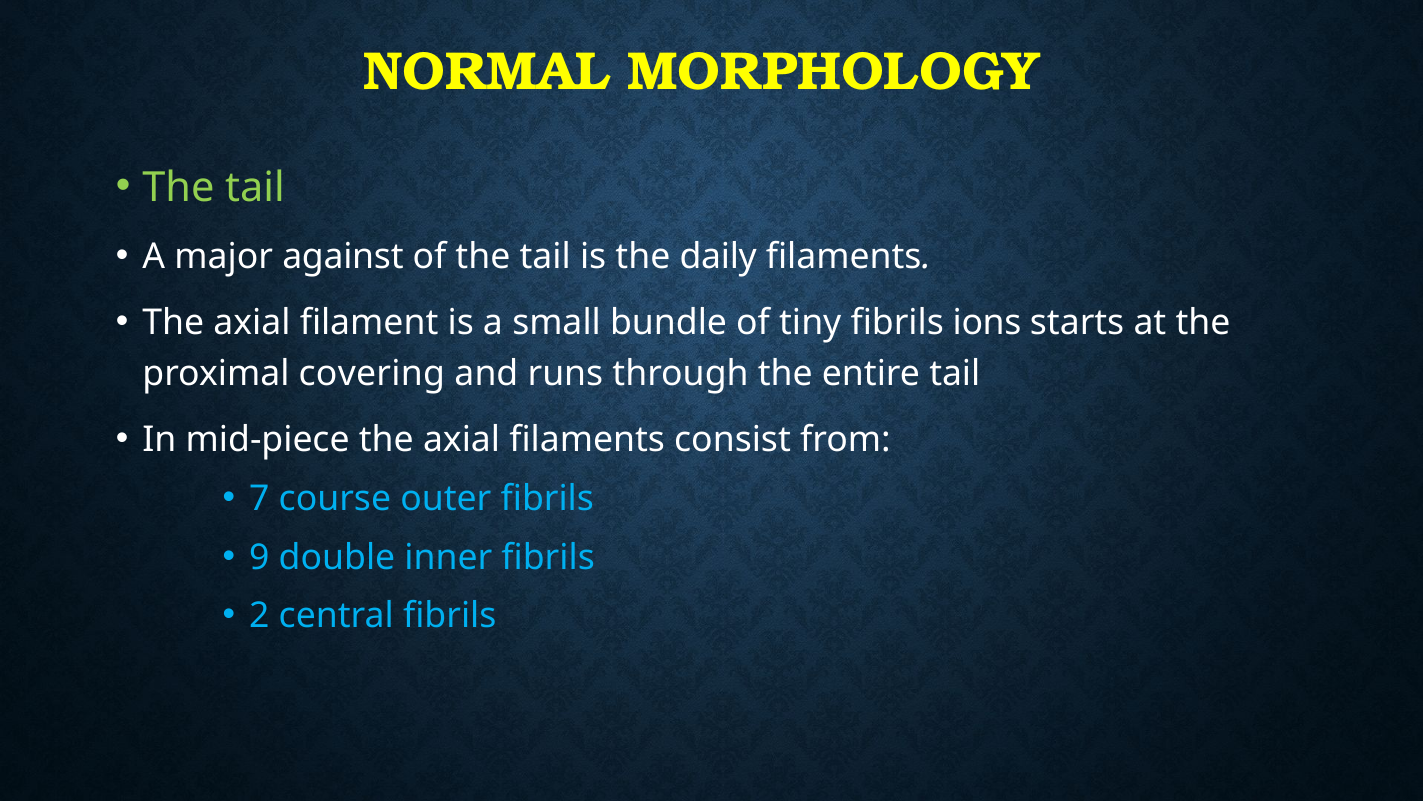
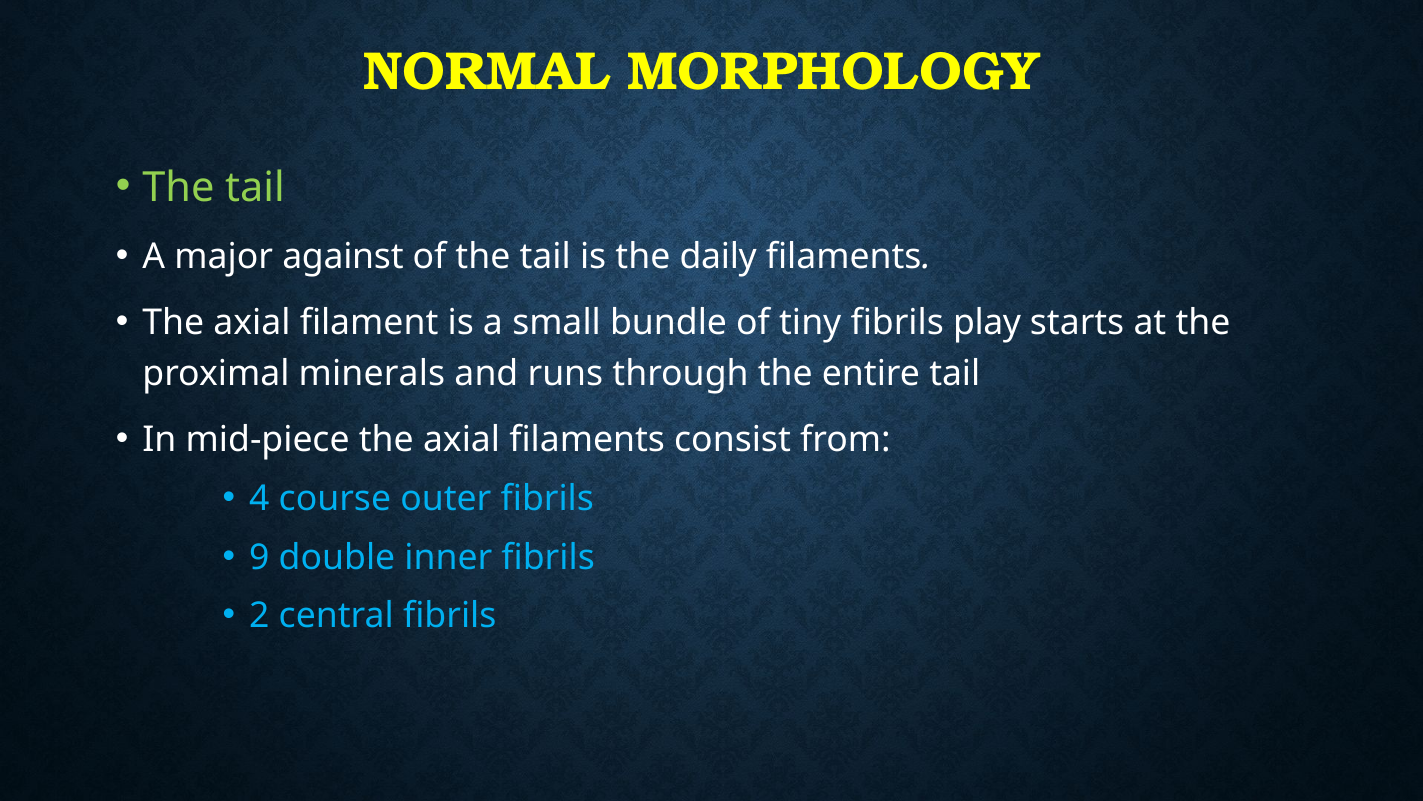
ions: ions -> play (987, 323)
covering: covering -> minerals (372, 374)
7: 7 -> 4 (259, 498)
